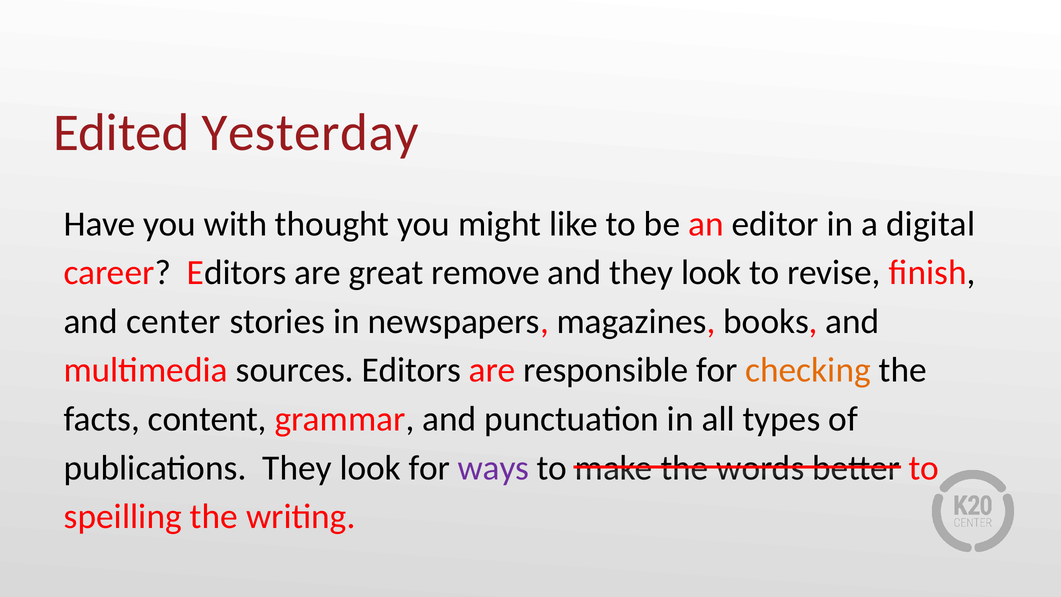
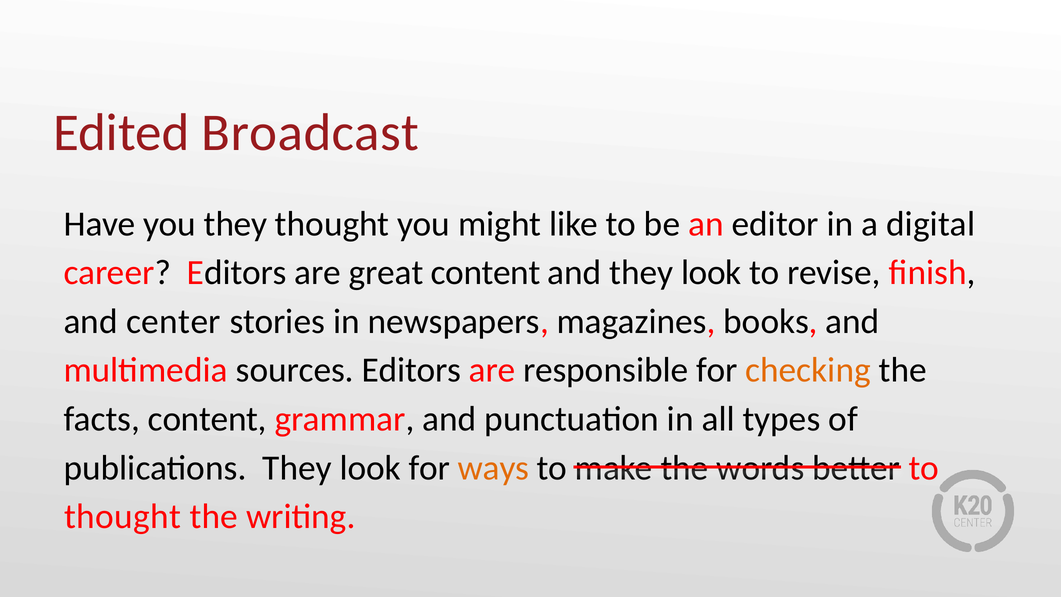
Yesterday: Yesterday -> Broadcast (310, 133)
you with: with -> they (236, 224)
great remove: remove -> content (486, 273)
ways colour: purple -> orange (494, 468)
speilling: speilling -> thought (123, 517)
